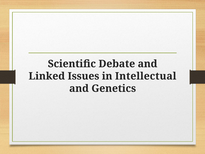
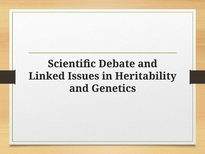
Intellectual: Intellectual -> Heritability (146, 76)
